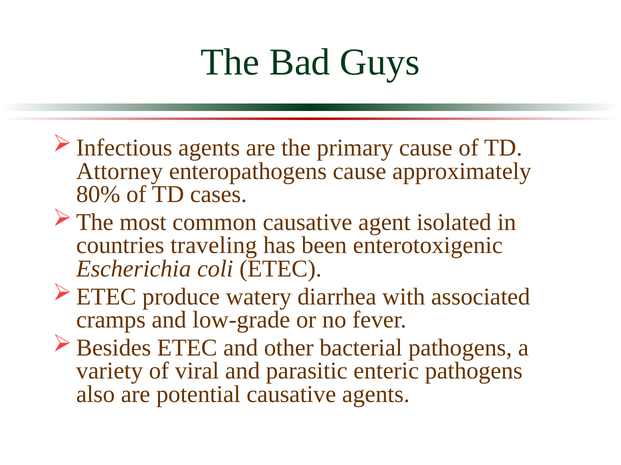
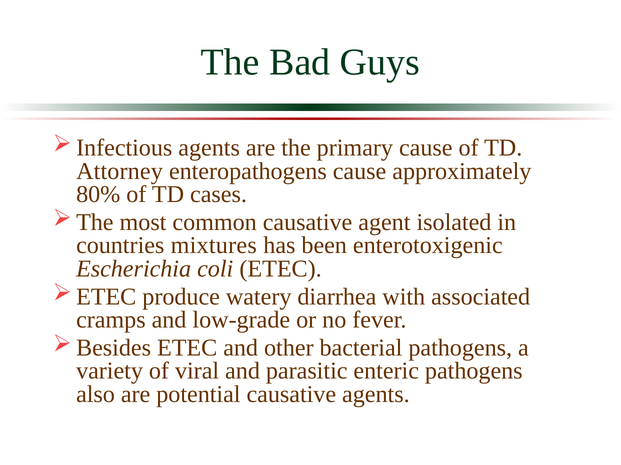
traveling: traveling -> mixtures (214, 246)
